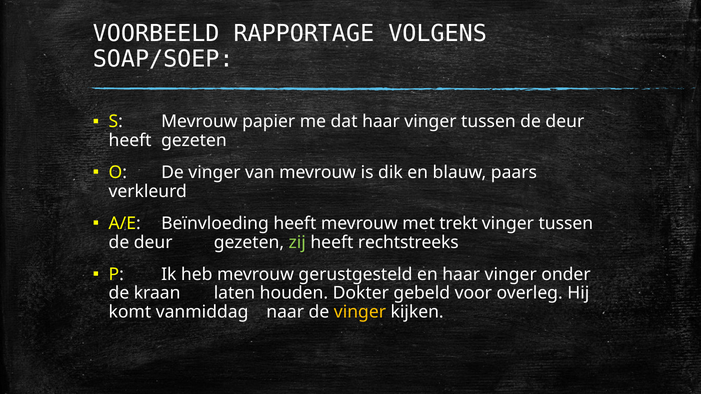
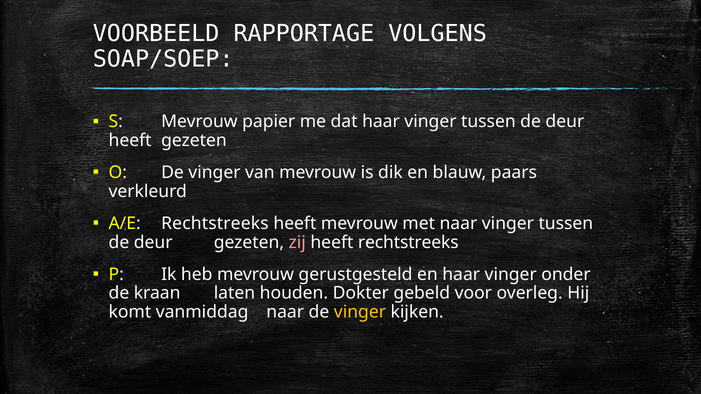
A/E Beïnvloeding: Beïnvloeding -> Rechtstreeks (215, 224)
met trekt: trekt -> naar (458, 224)
zij colour: light green -> pink (297, 242)
